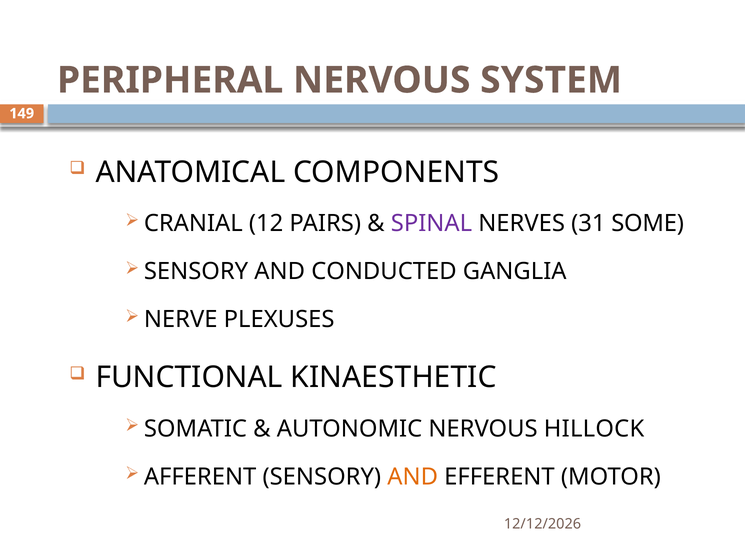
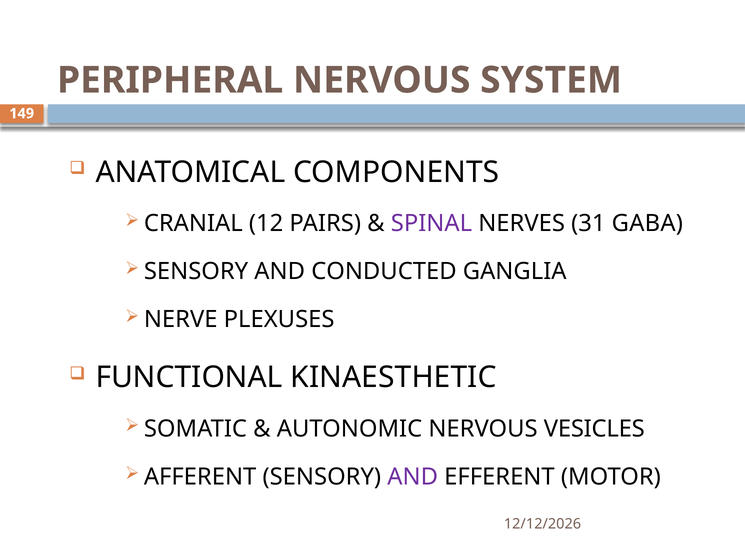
SOME: SOME -> GABA (647, 223)
HILLOCK: HILLOCK -> VESICLES (594, 429)
AND colour: orange -> purple (413, 477)
